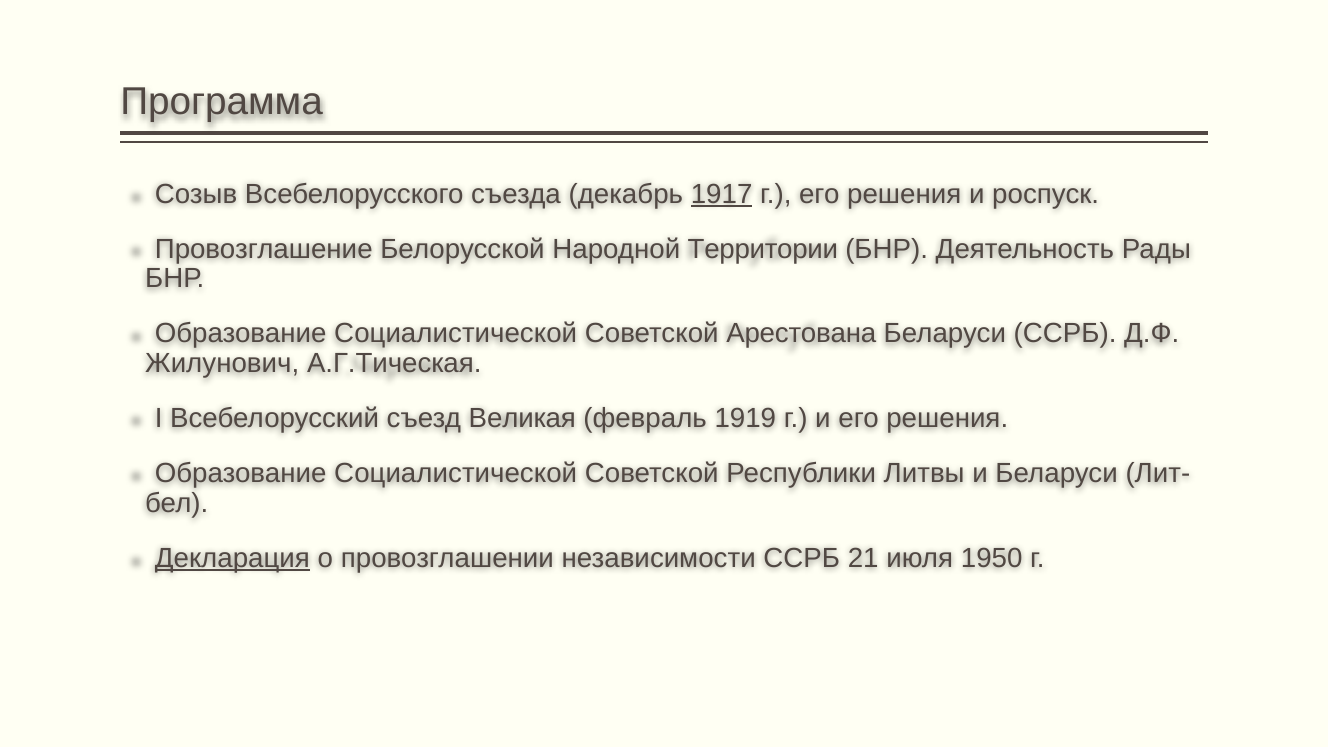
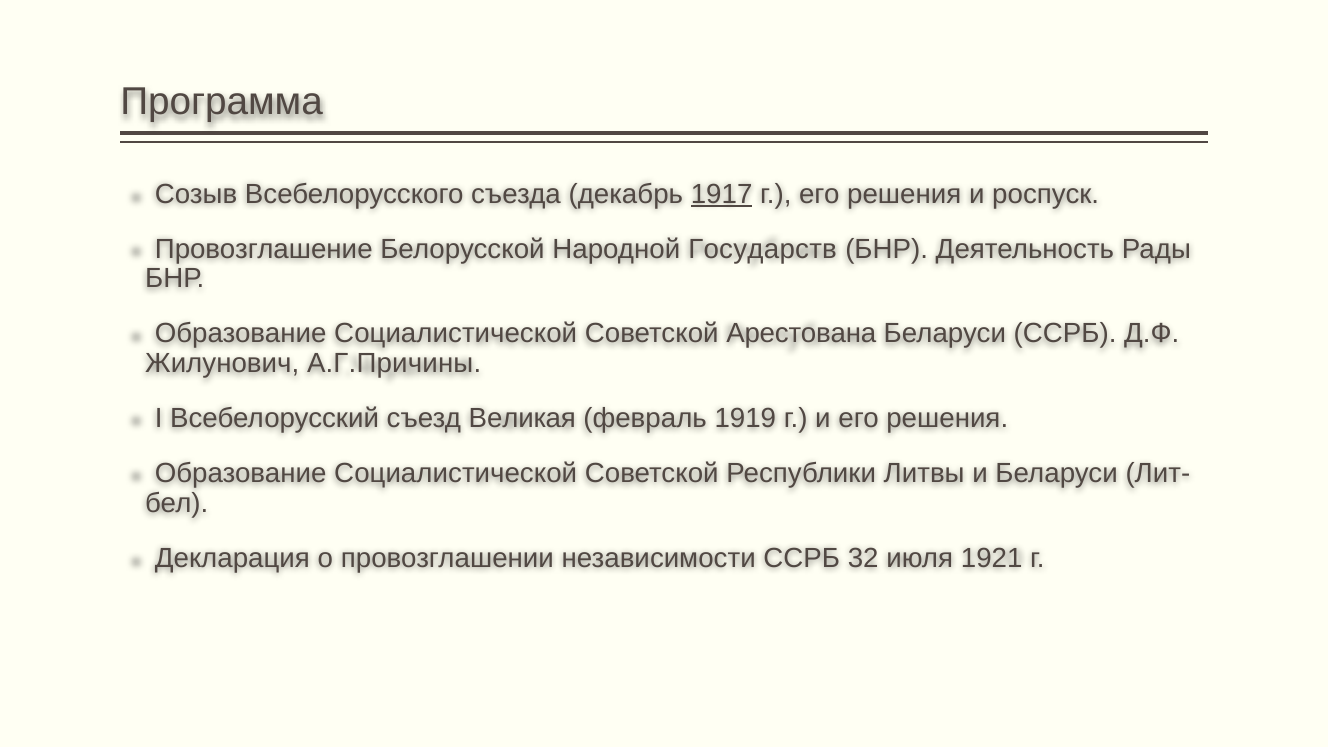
Территории: Территории -> Государств (763, 249)
А.Г.Тическая: А.Г.Тическая -> А.Г.Причины (394, 364)
Декларация underline: present -> none (232, 558)
21: 21 -> 32 (863, 558)
1950: 1950 -> 1921 (992, 558)
